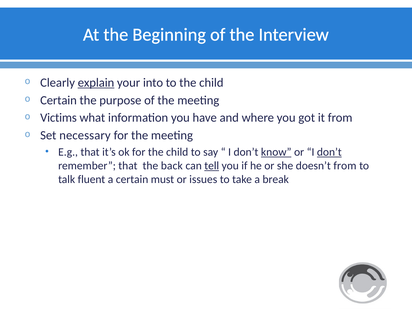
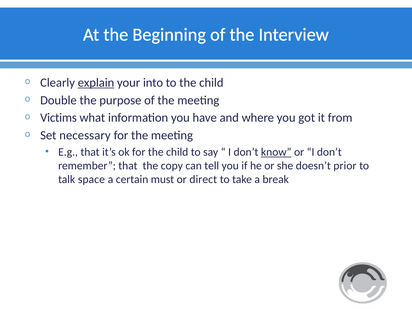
Certain: Certain -> Double (58, 100)
don’t underline: present -> none (329, 152)
back: back -> copy (172, 166)
tell underline: present -> none (212, 166)
doesn’t from: from -> prior (345, 166)
fluent: fluent -> space (91, 180)
issues: issues -> direct (203, 180)
